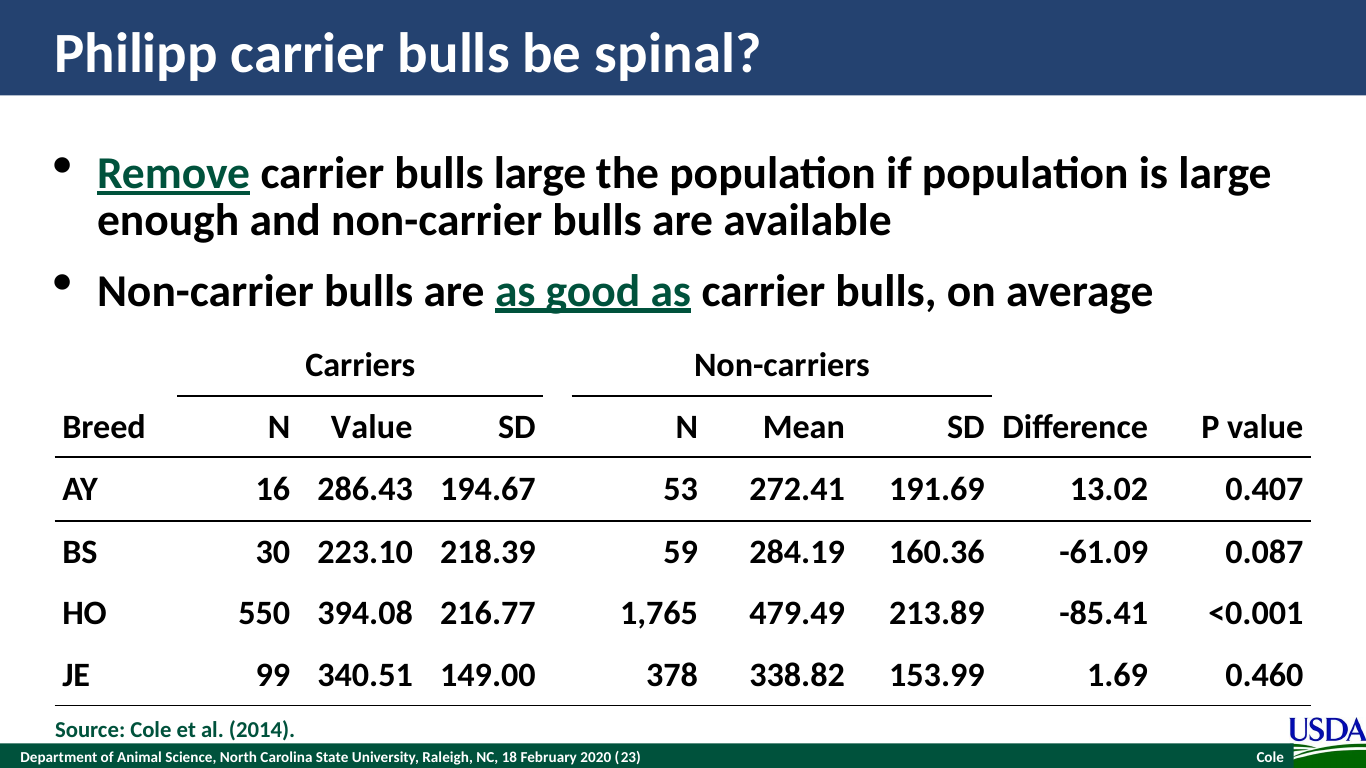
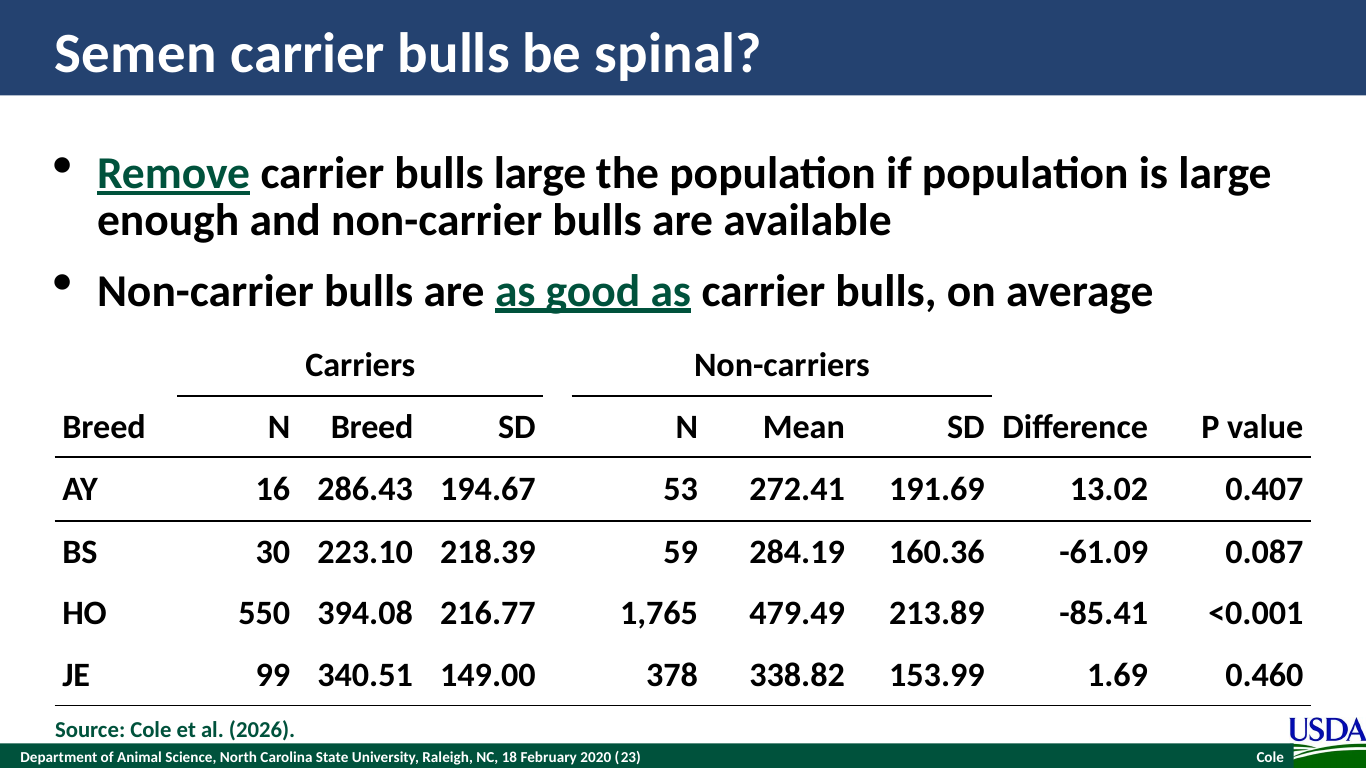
Philipp: Philipp -> Semen (136, 53)
N Value: Value -> Breed (372, 427)
2014: 2014 -> 2026 (262, 730)
